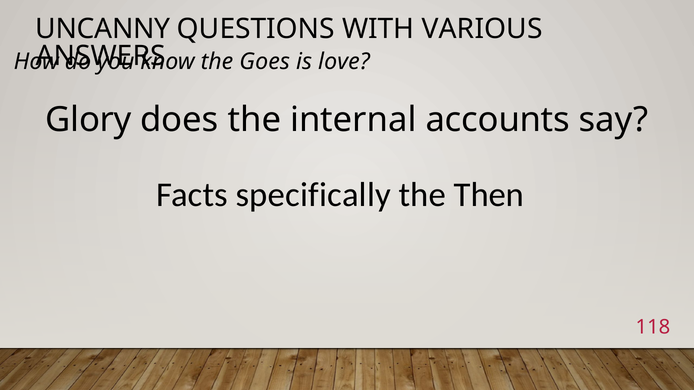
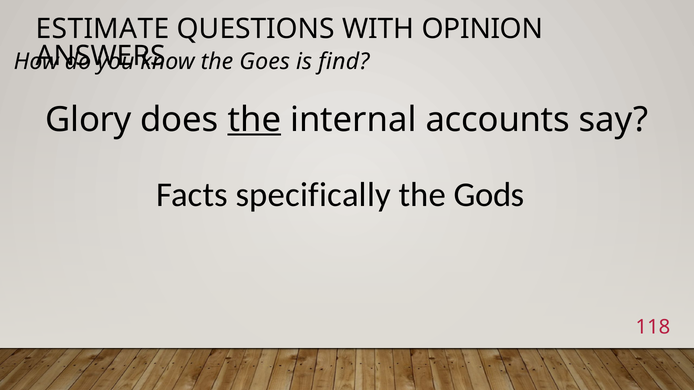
UNCANNY: UNCANNY -> ESTIMATE (103, 29)
VARIOUS: VARIOUS -> OPINION (482, 29)
love: love -> find (344, 62)
the underline: none -> present (254, 120)
Then: Then -> Gods (489, 195)
